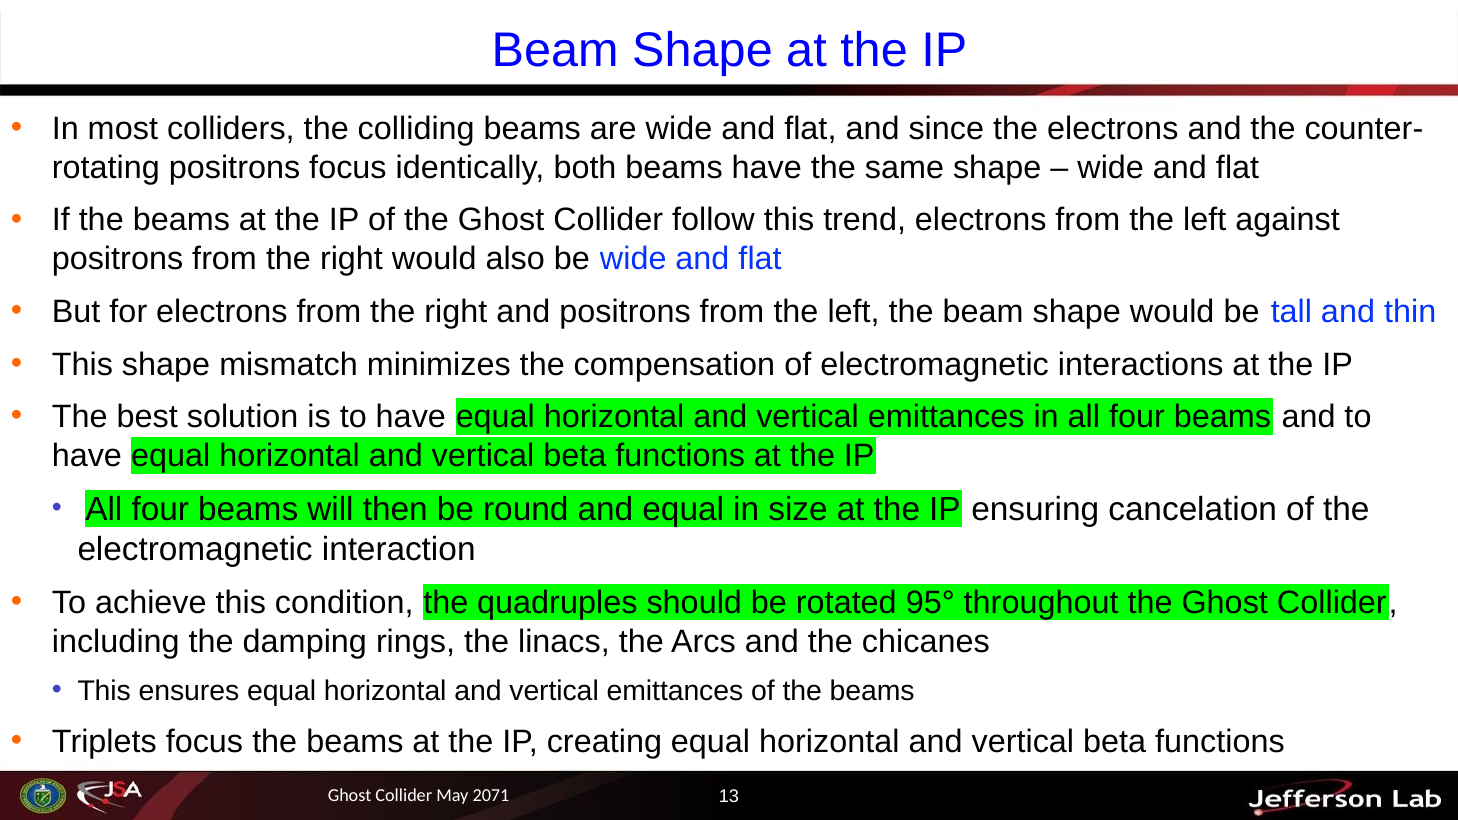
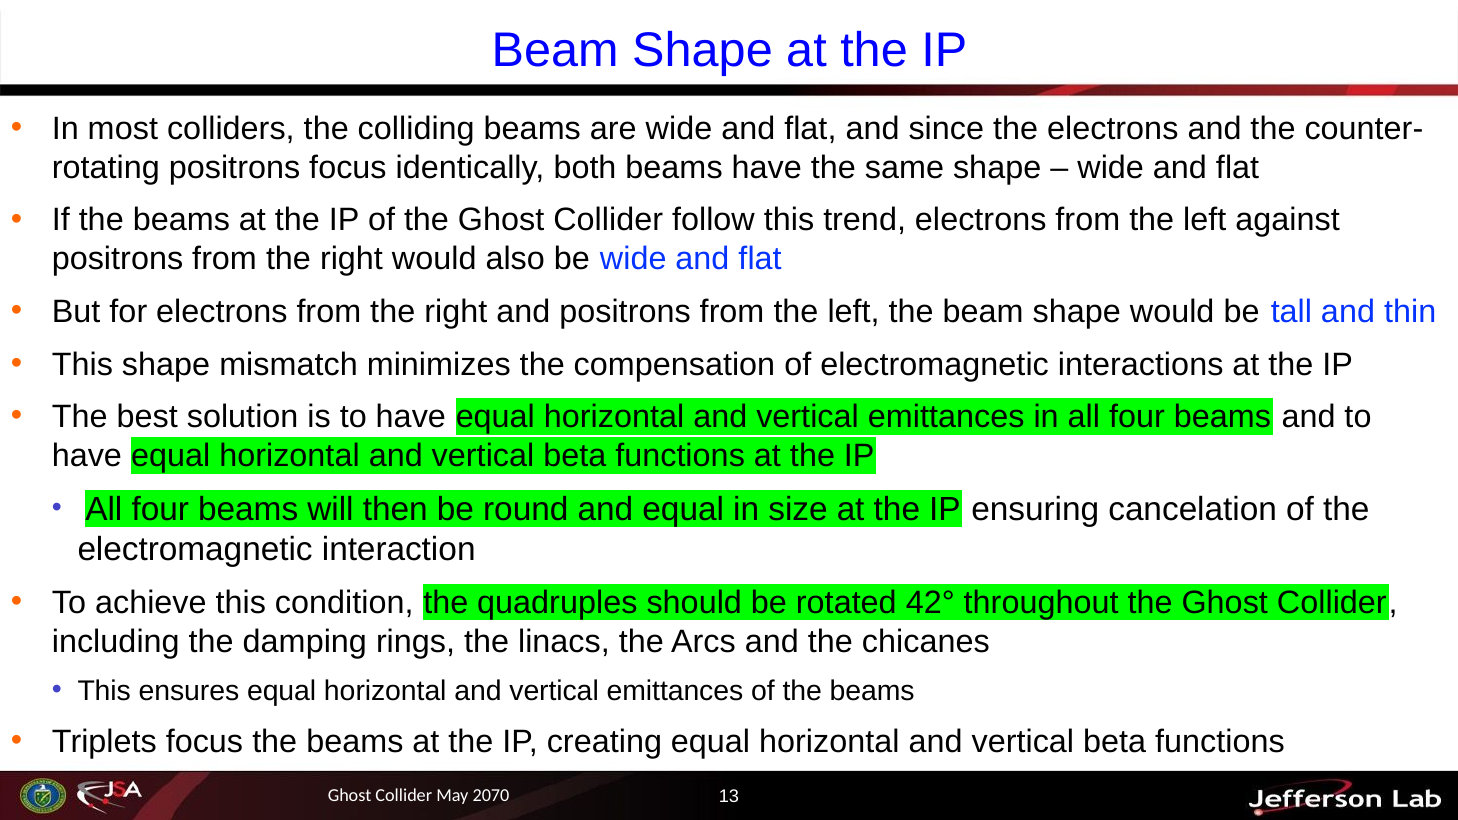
95°: 95° -> 42° (930, 603)
2071: 2071 -> 2070 (491, 796)
